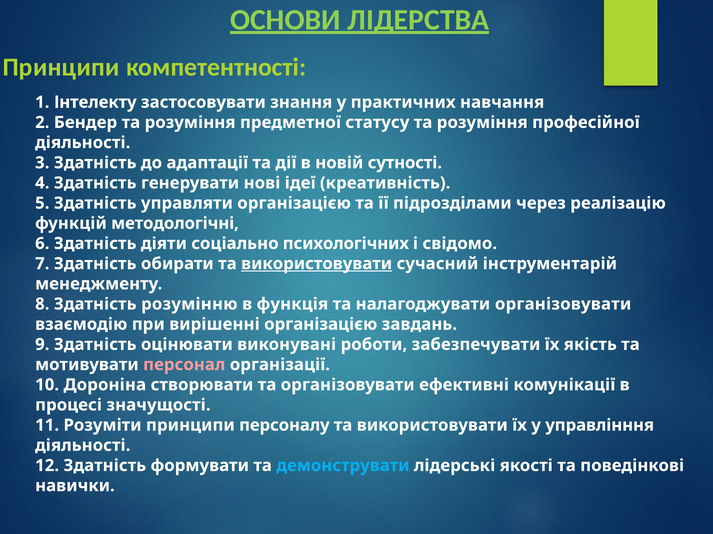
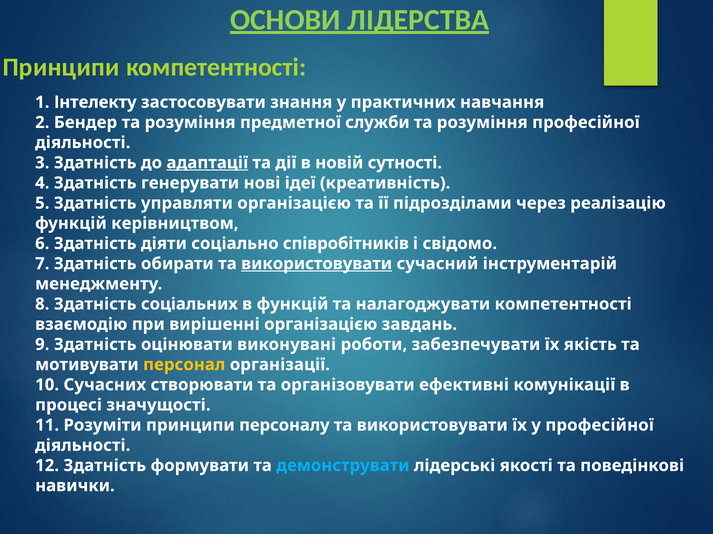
статусу: статусу -> служби (377, 123)
адаптації underline: none -> present (207, 163)
методологічні: методологічні -> керівництвом (175, 224)
психологічних: психологічних -> співробітників (346, 244)
розумінню: розумінню -> соціальних (189, 304)
в функція: функція -> функцій (292, 304)
налагоджувати організовувати: організовувати -> компетентності (563, 304)
персонал colour: pink -> yellow (184, 365)
Дороніна: Дороніна -> Сучасних (105, 385)
у управлінння: управлінння -> професійної (600, 426)
